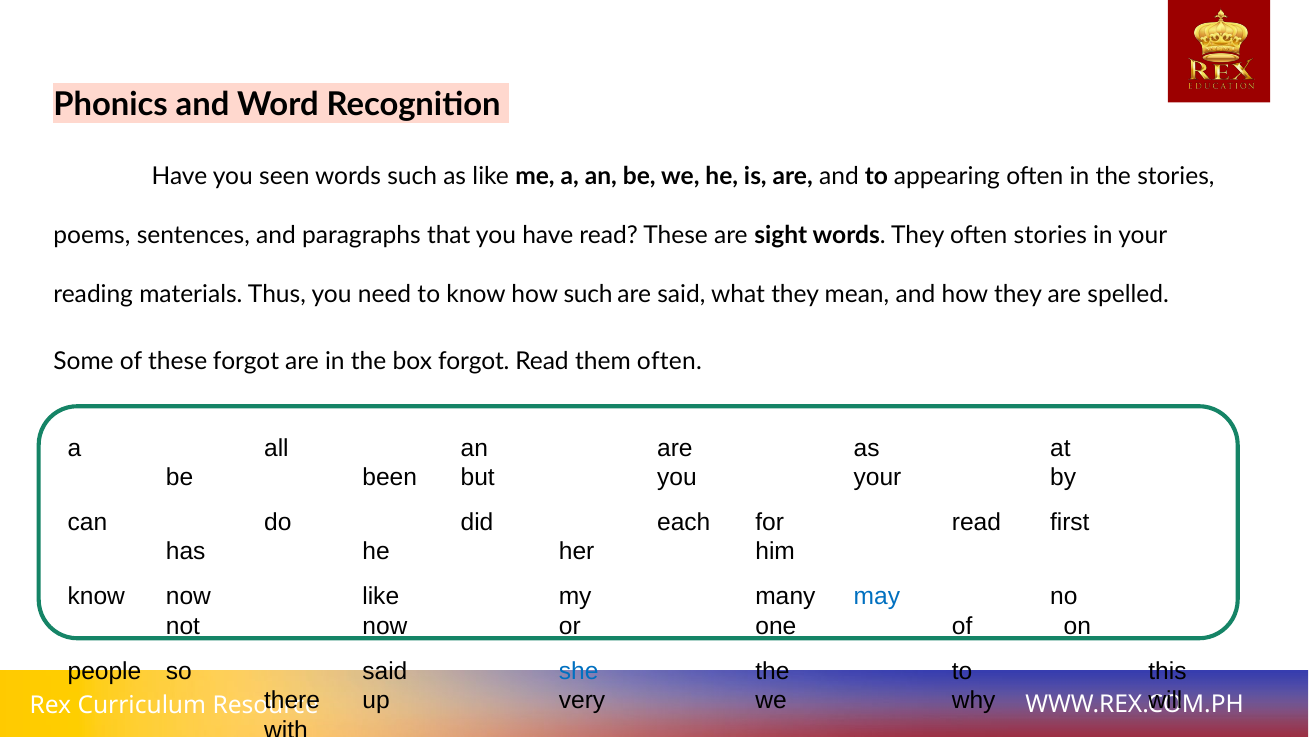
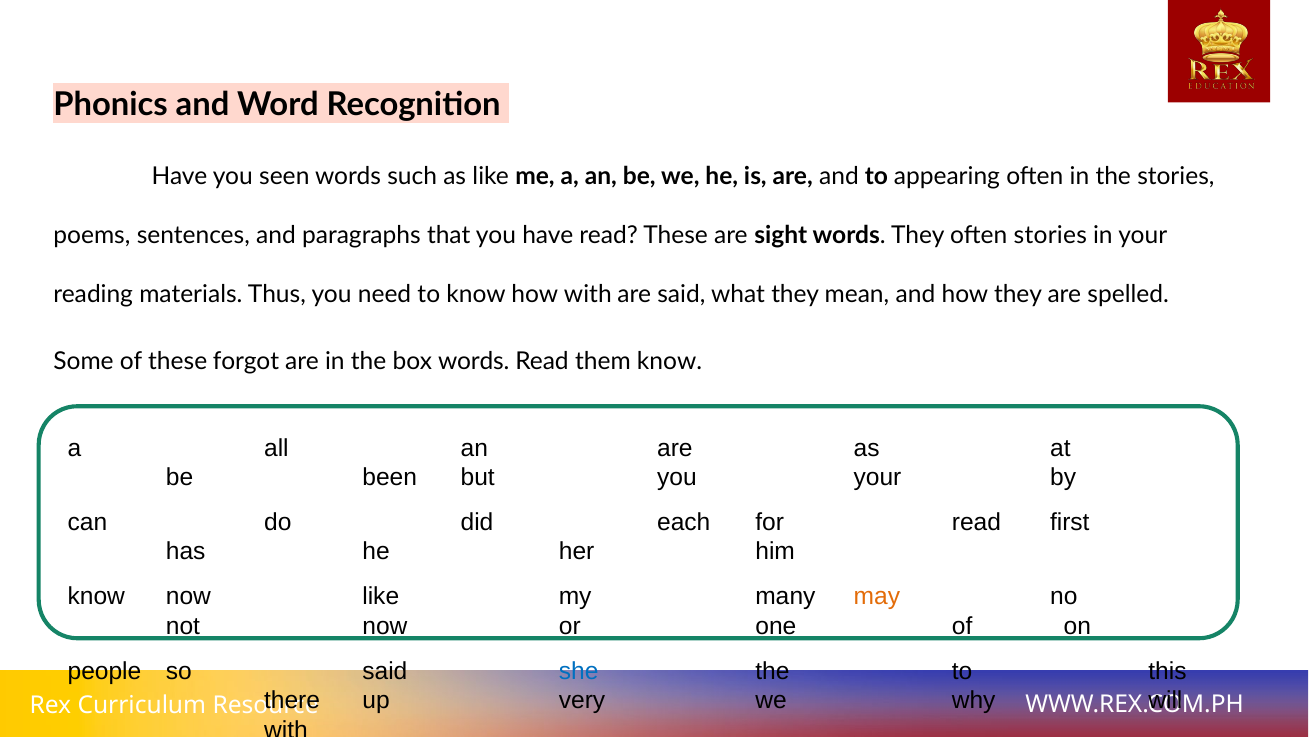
how such: such -> with (588, 294)
box forgot: forgot -> words (474, 361)
them often: often -> know (670, 361)
may colour: blue -> orange (877, 597)
